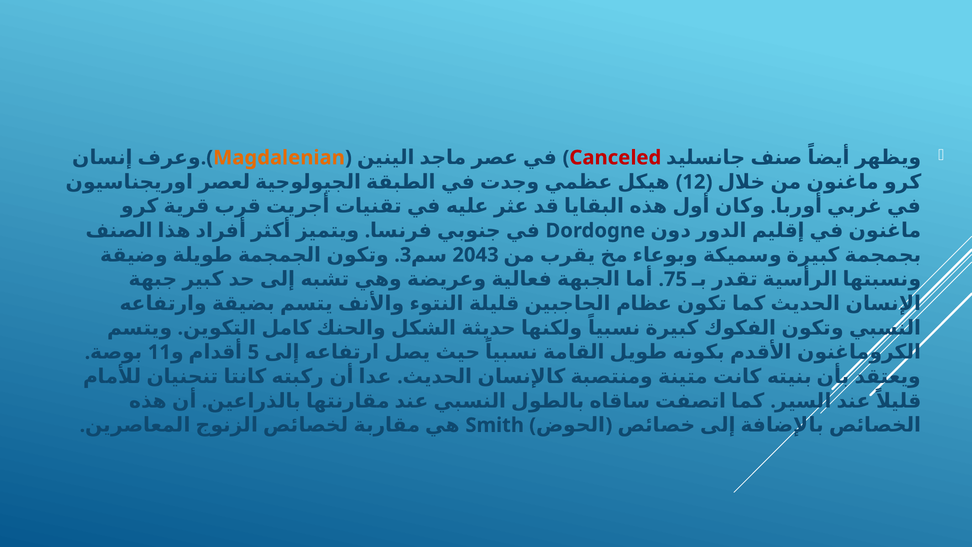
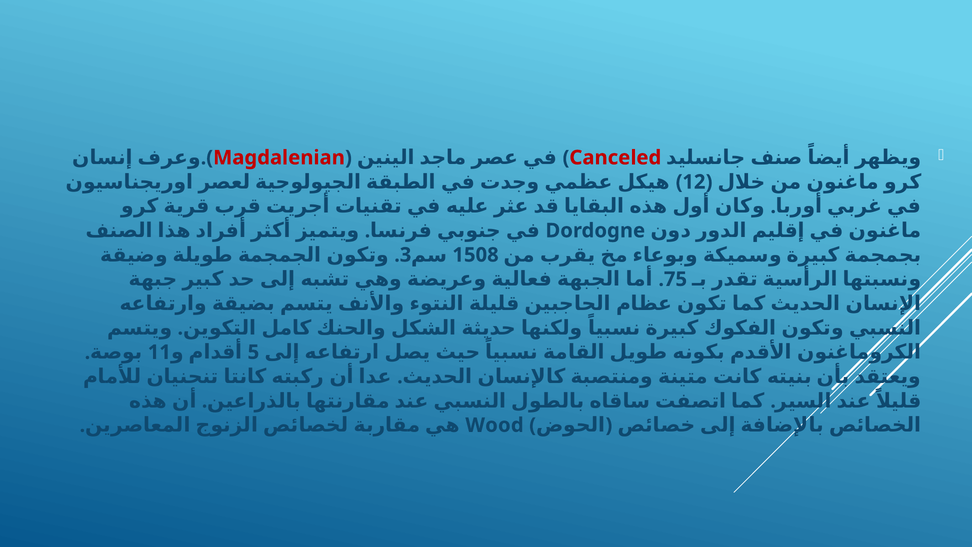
Magdalenian colour: orange -> red (279, 158)
2043: 2043 -> 1508 (476, 255)
Smith: Smith -> Wood (495, 425)
